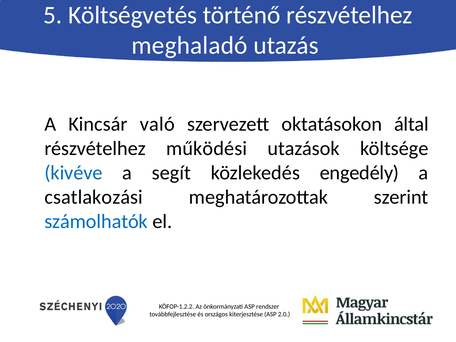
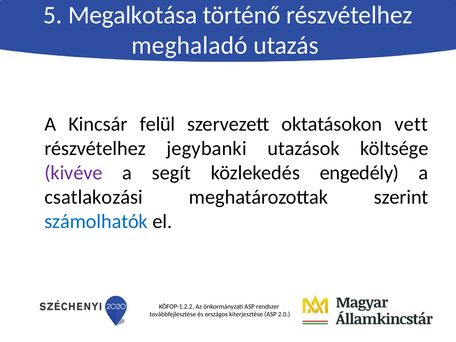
Költségvetés: Költségvetés -> Megalkotása (133, 15)
való: való -> felül (158, 124)
által: által -> vett (411, 124)
működési: működési -> jegybanki (207, 148)
kivéve colour: blue -> purple (74, 173)
